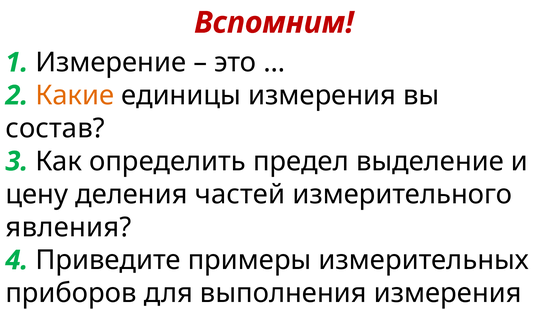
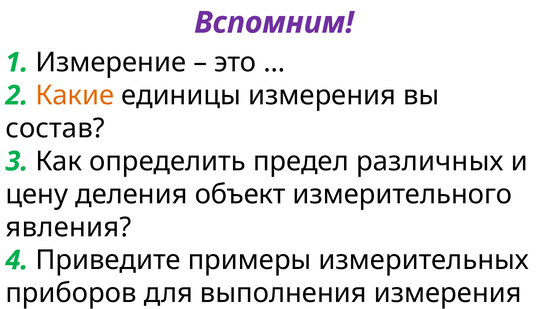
Вспомним colour: red -> purple (274, 23)
предел выделение: выделение -> различных (430, 161)
частей: частей -> объект (240, 194)
